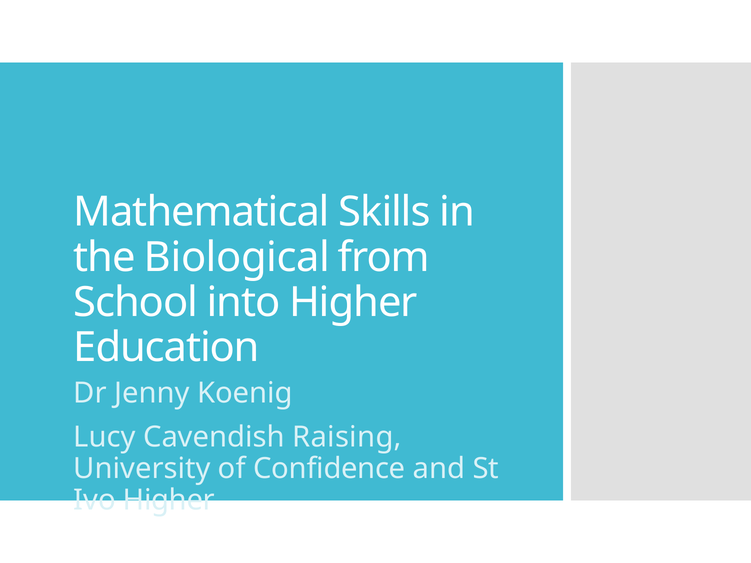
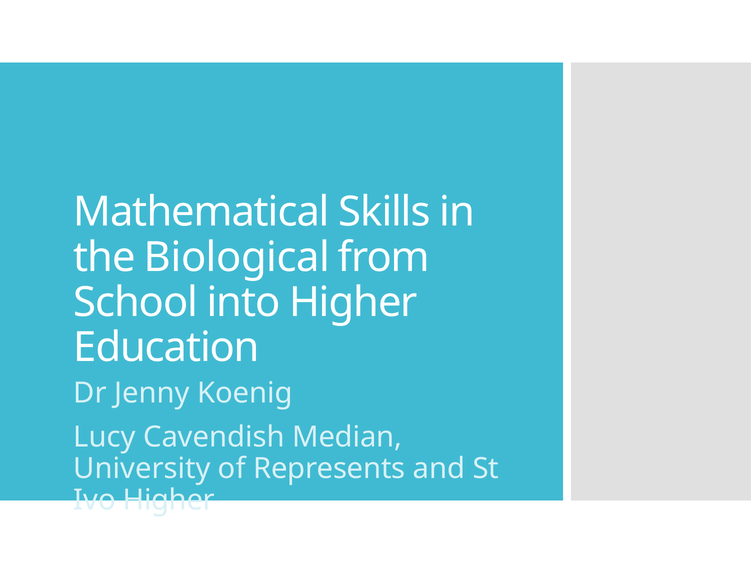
Raising: Raising -> Median (347, 437)
Confidence: Confidence -> Represents (329, 469)
